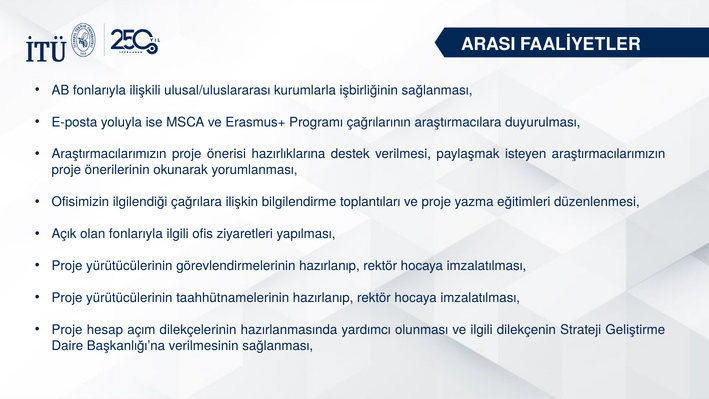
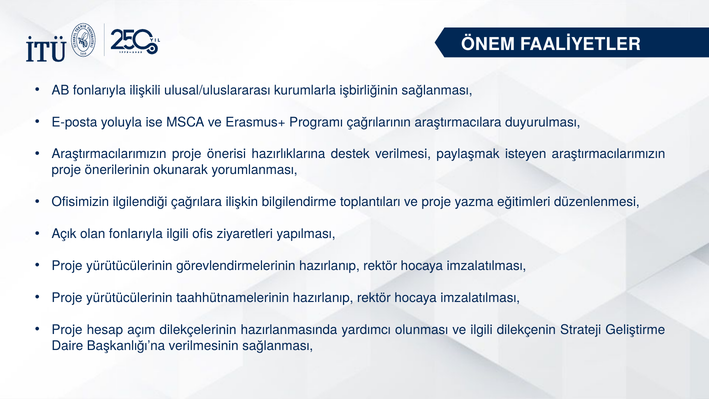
ARASI: ARASI -> ÖNEM (488, 44)
